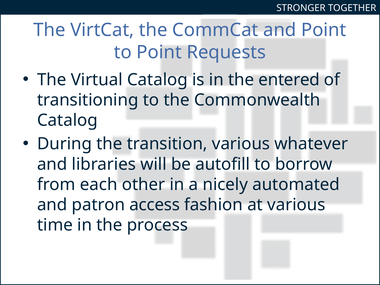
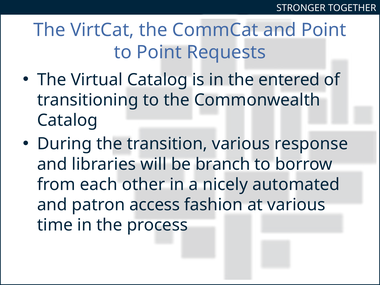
whatever: whatever -> response (311, 144)
autofill: autofill -> branch (223, 164)
